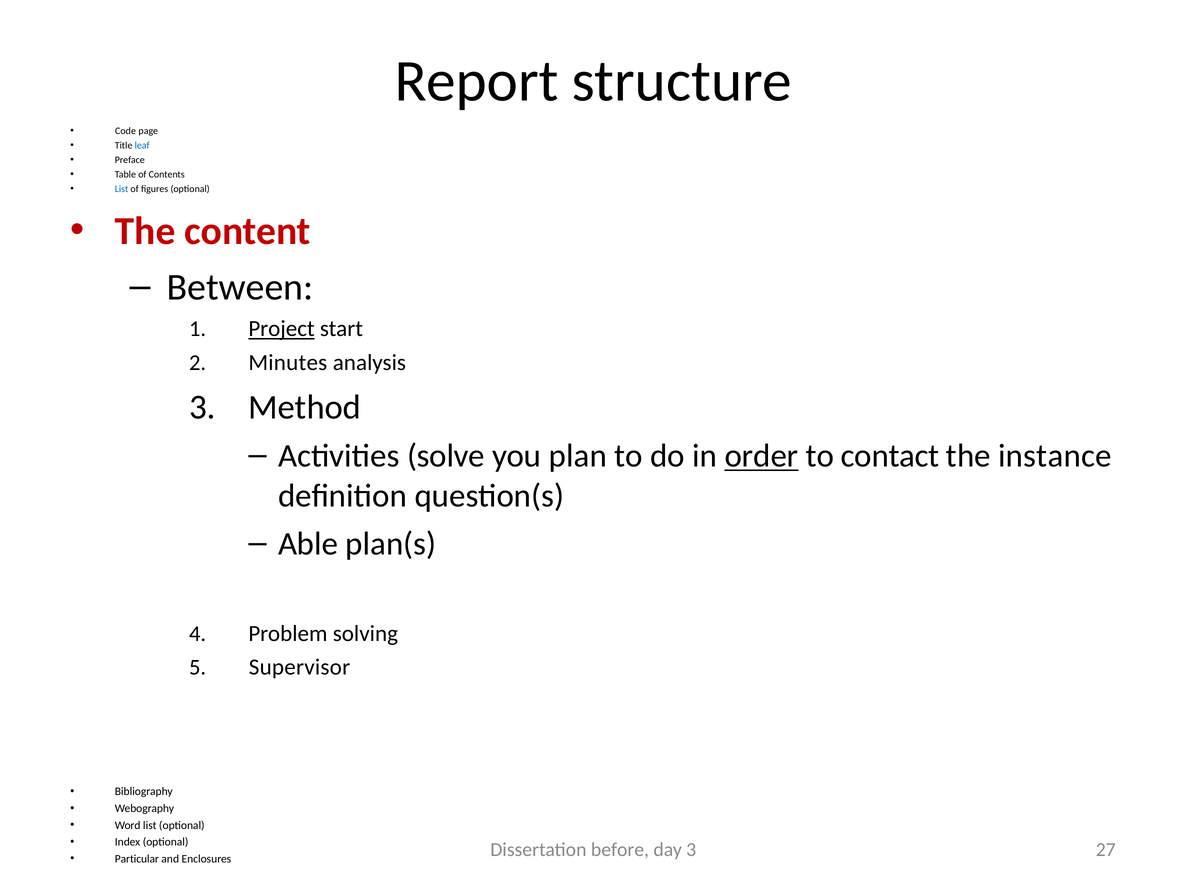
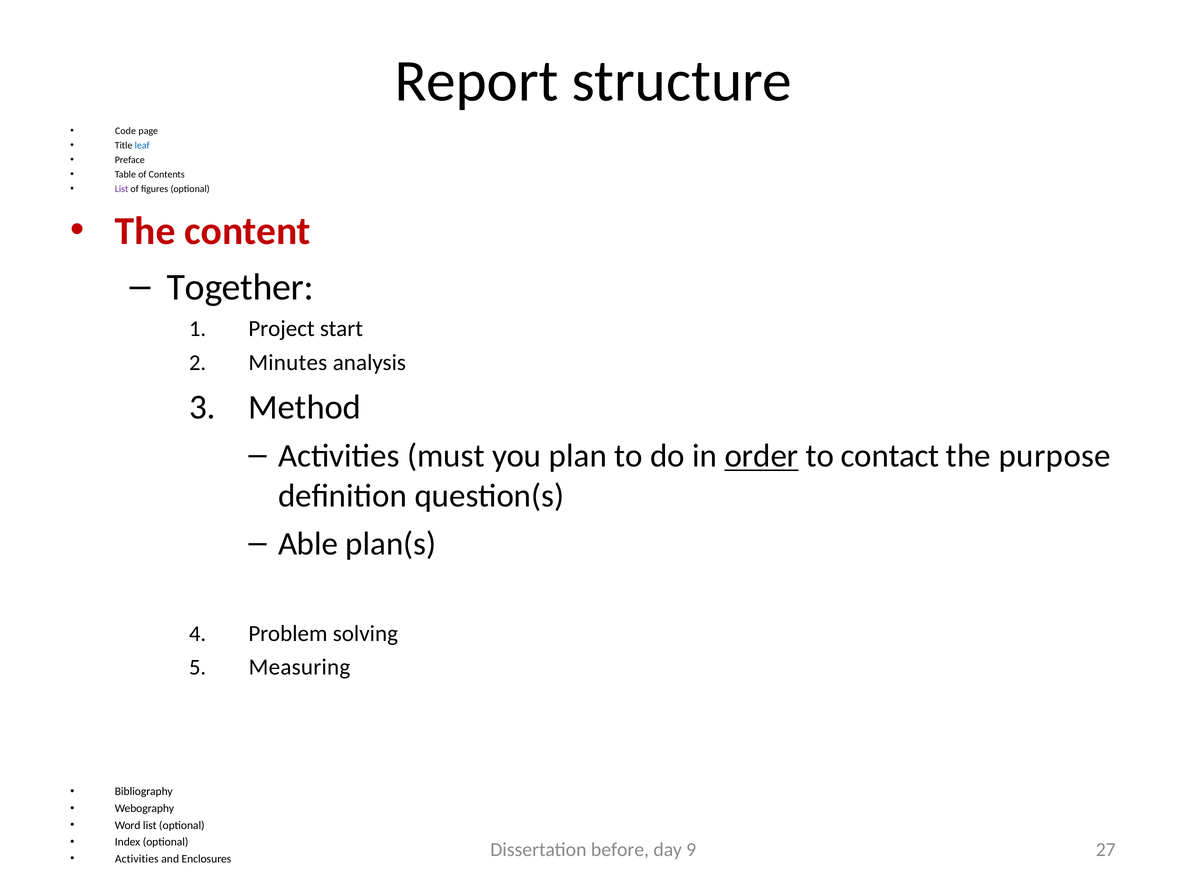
List colour: blue -> purple (122, 189)
Between: Between -> Together (240, 287)
Project underline: present -> none (282, 329)
solve: solve -> must (446, 456)
instance: instance -> purpose (1055, 456)
Supervisor: Supervisor -> Measuring (299, 667)
day 3: 3 -> 9 (691, 850)
Particular: Particular -> Activities (137, 859)
